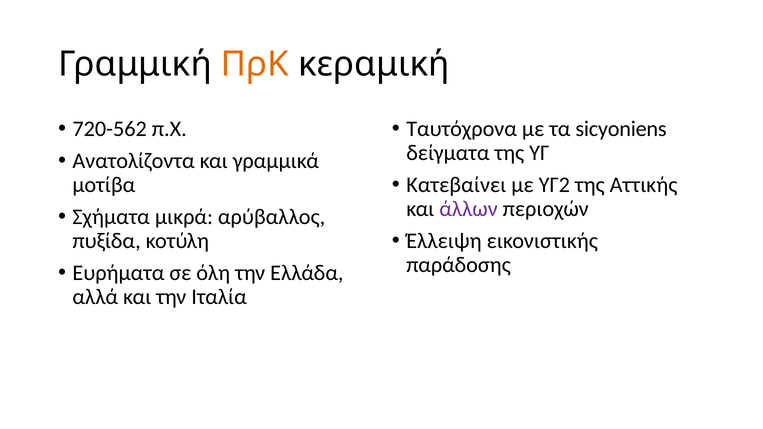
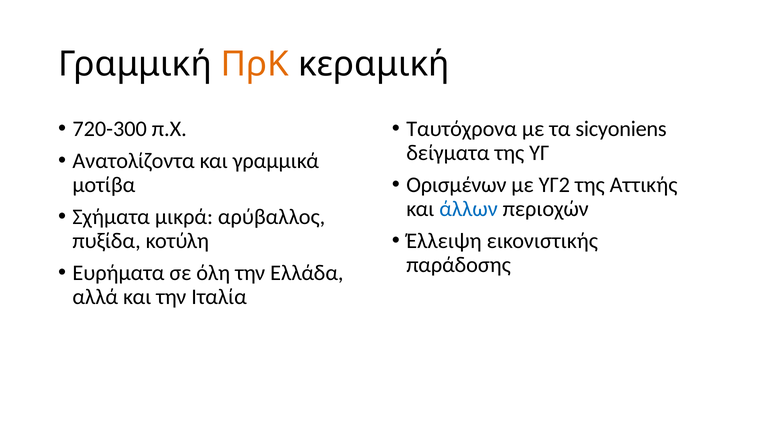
720-562: 720-562 -> 720-300 (110, 129)
Κατεβαίνει: Κατεβαίνει -> Ορισμένων (456, 185)
άλλων colour: purple -> blue (469, 209)
